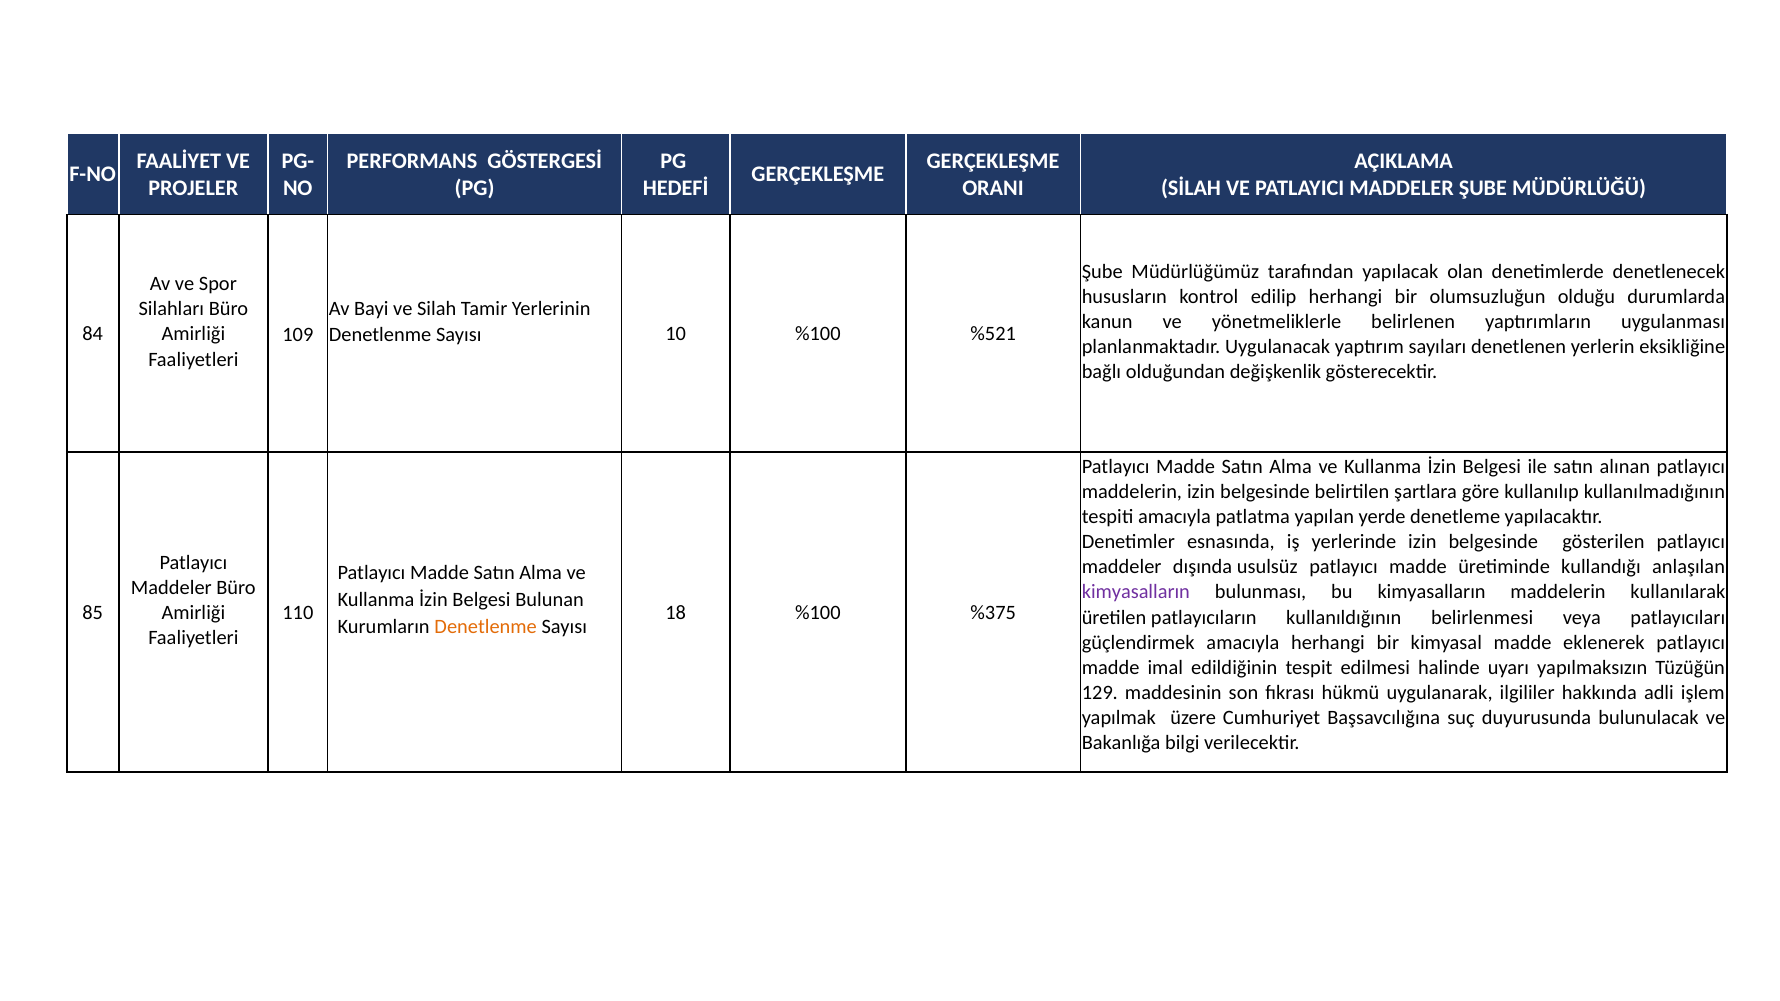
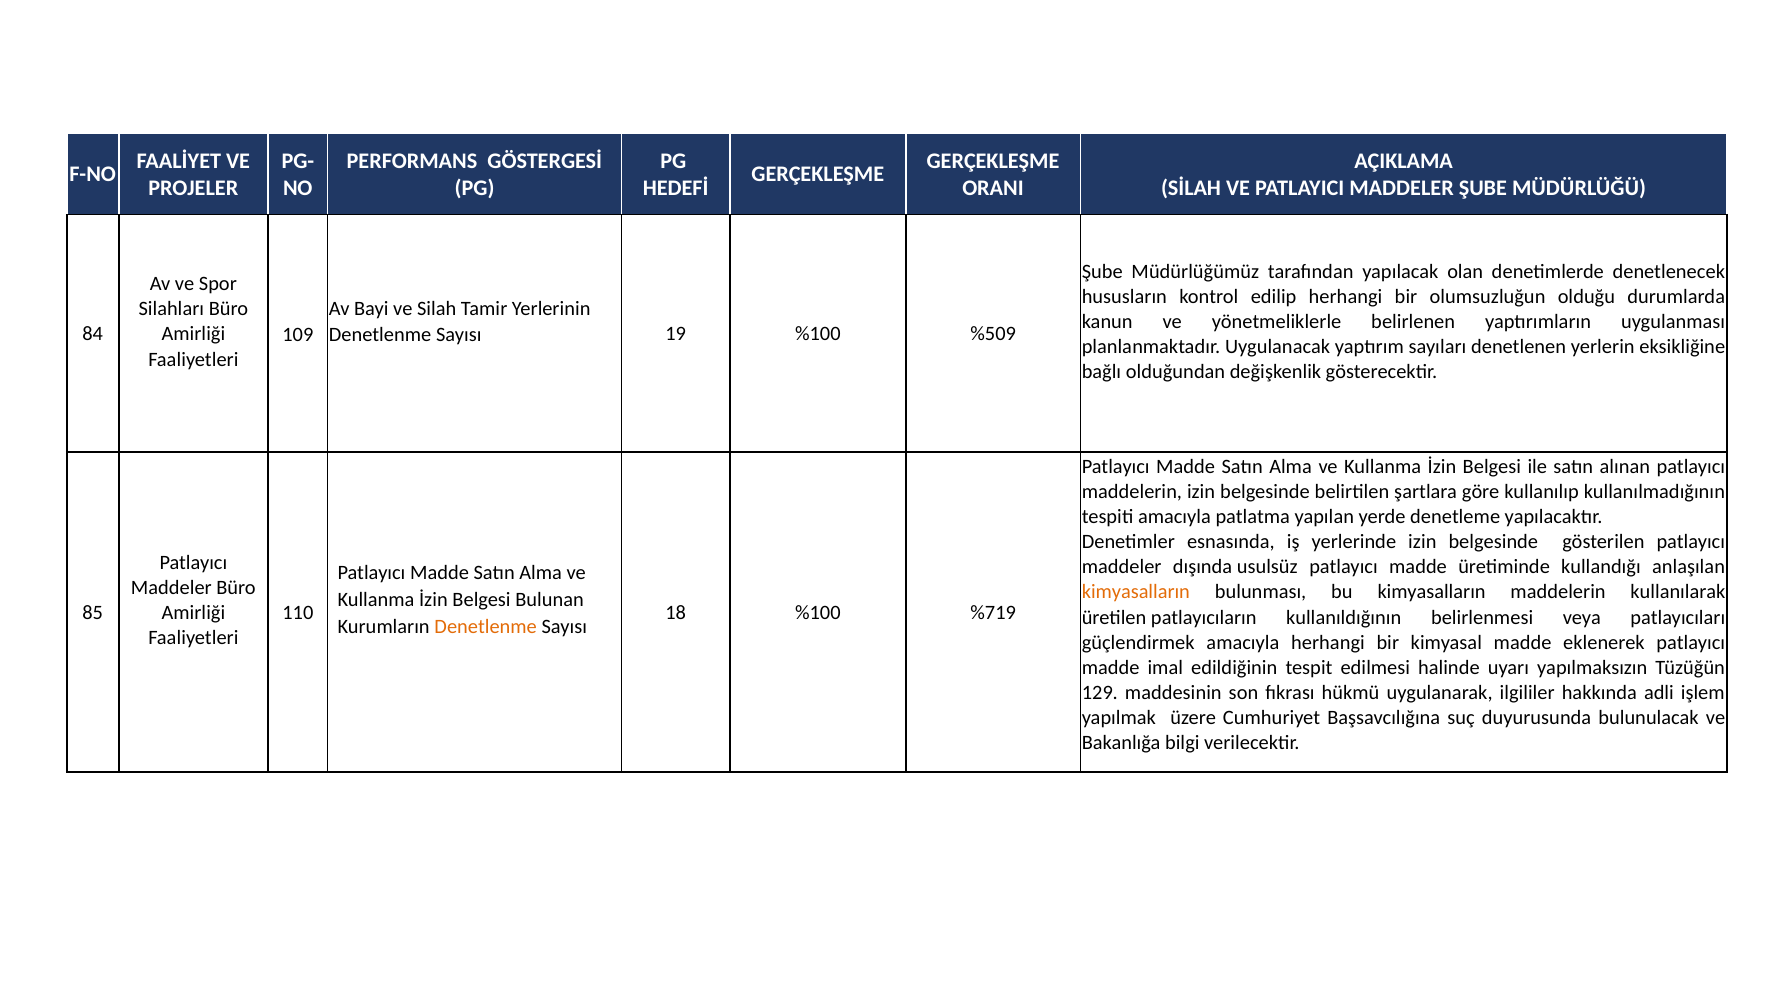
10: 10 -> 19 (676, 334)
%521: %521 -> %509 (993, 334)
kimyasalların colour: purple -> orange (1136, 592)
%375: %375 -> %719 (993, 613)
